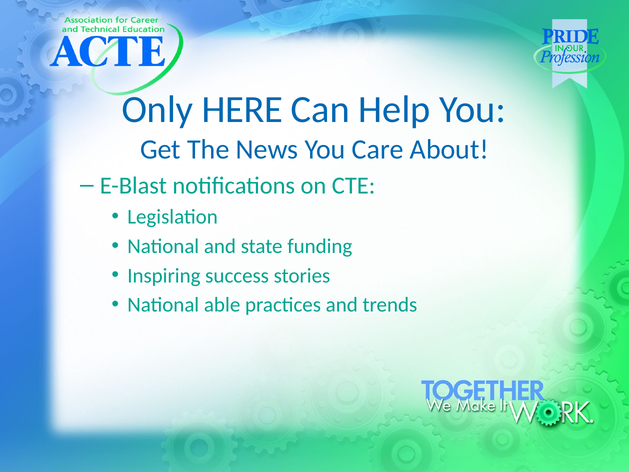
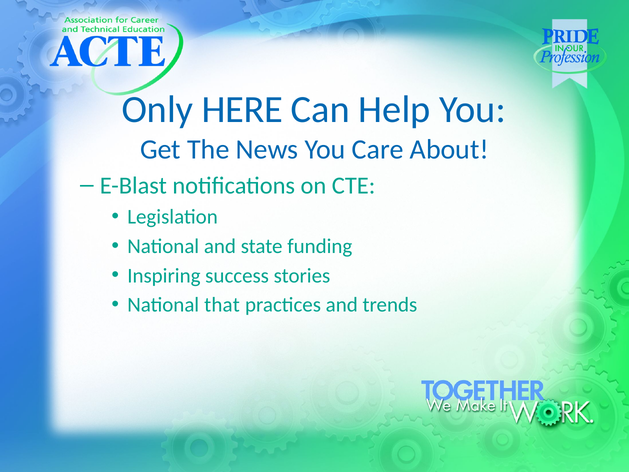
able: able -> that (222, 305)
